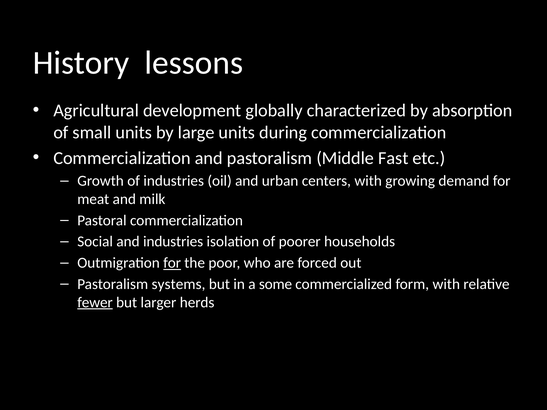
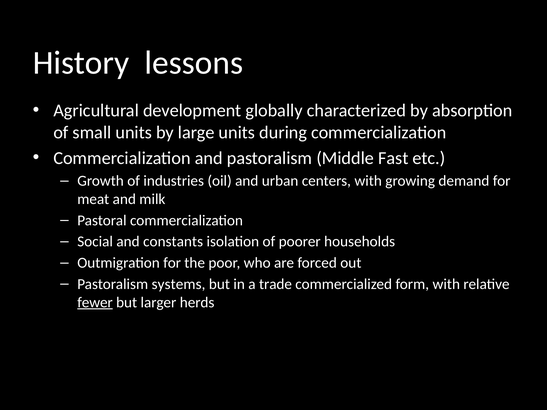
and industries: industries -> constants (173, 242)
for underline: present -> none (172, 263)
some: some -> trade (275, 284)
